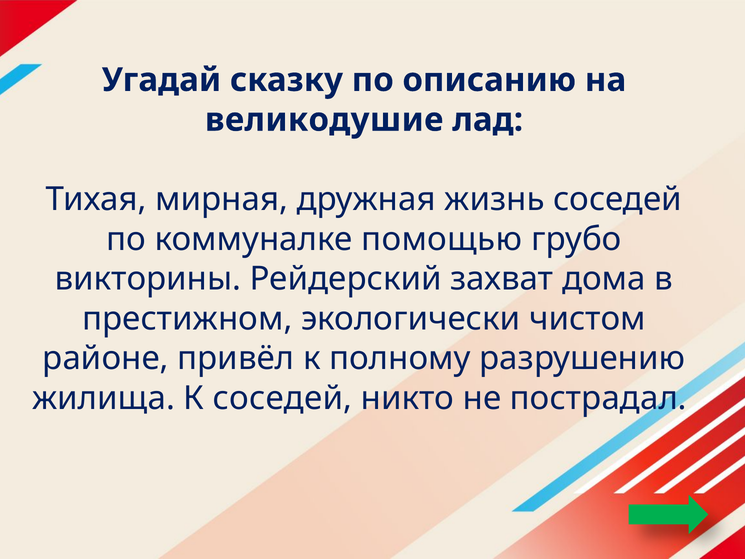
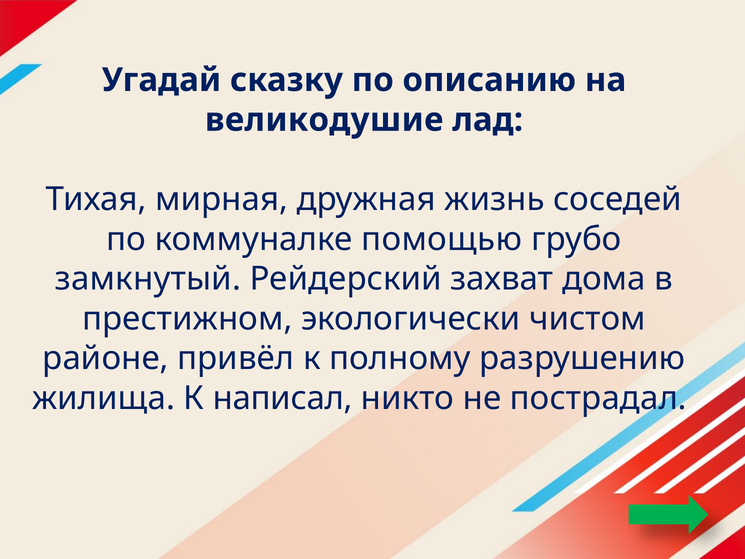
викторины: викторины -> замкнутый (148, 279)
К соседей: соседей -> написал (283, 398)
